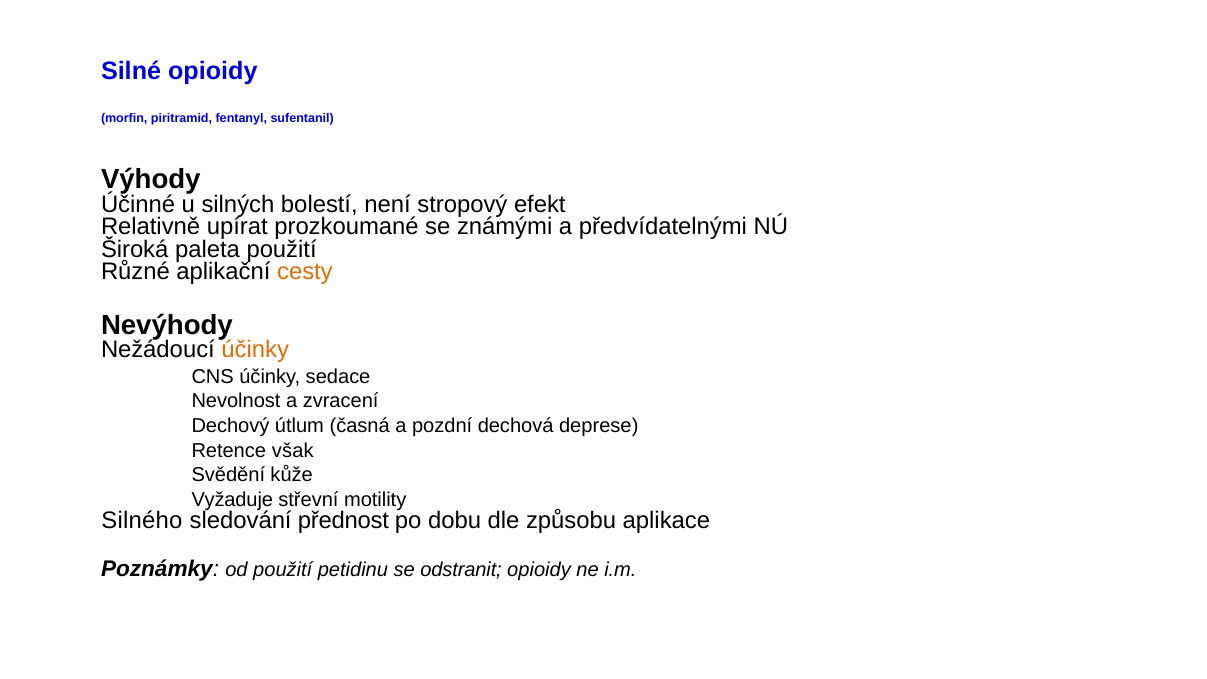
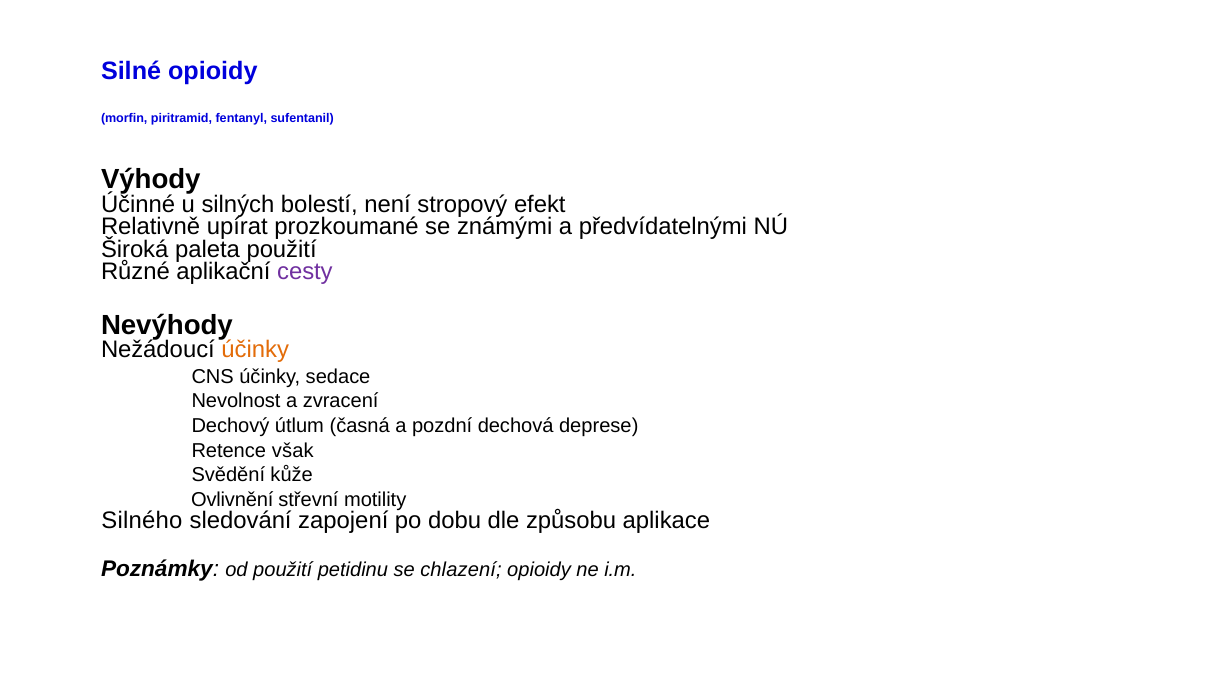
cesty colour: orange -> purple (305, 272)
Vyžaduje: Vyžaduje -> Ovlivnění (232, 500)
přednost: přednost -> zapojení (343, 520)
odstranit: odstranit -> chlazení (461, 569)
